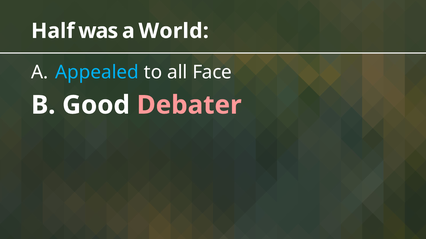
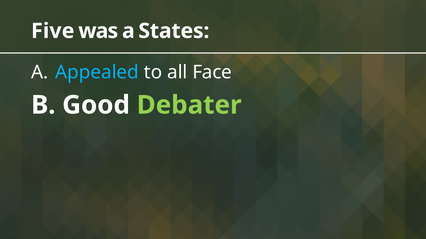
Half: Half -> Five (53, 31)
World: World -> States (174, 31)
Debater colour: pink -> light green (189, 105)
